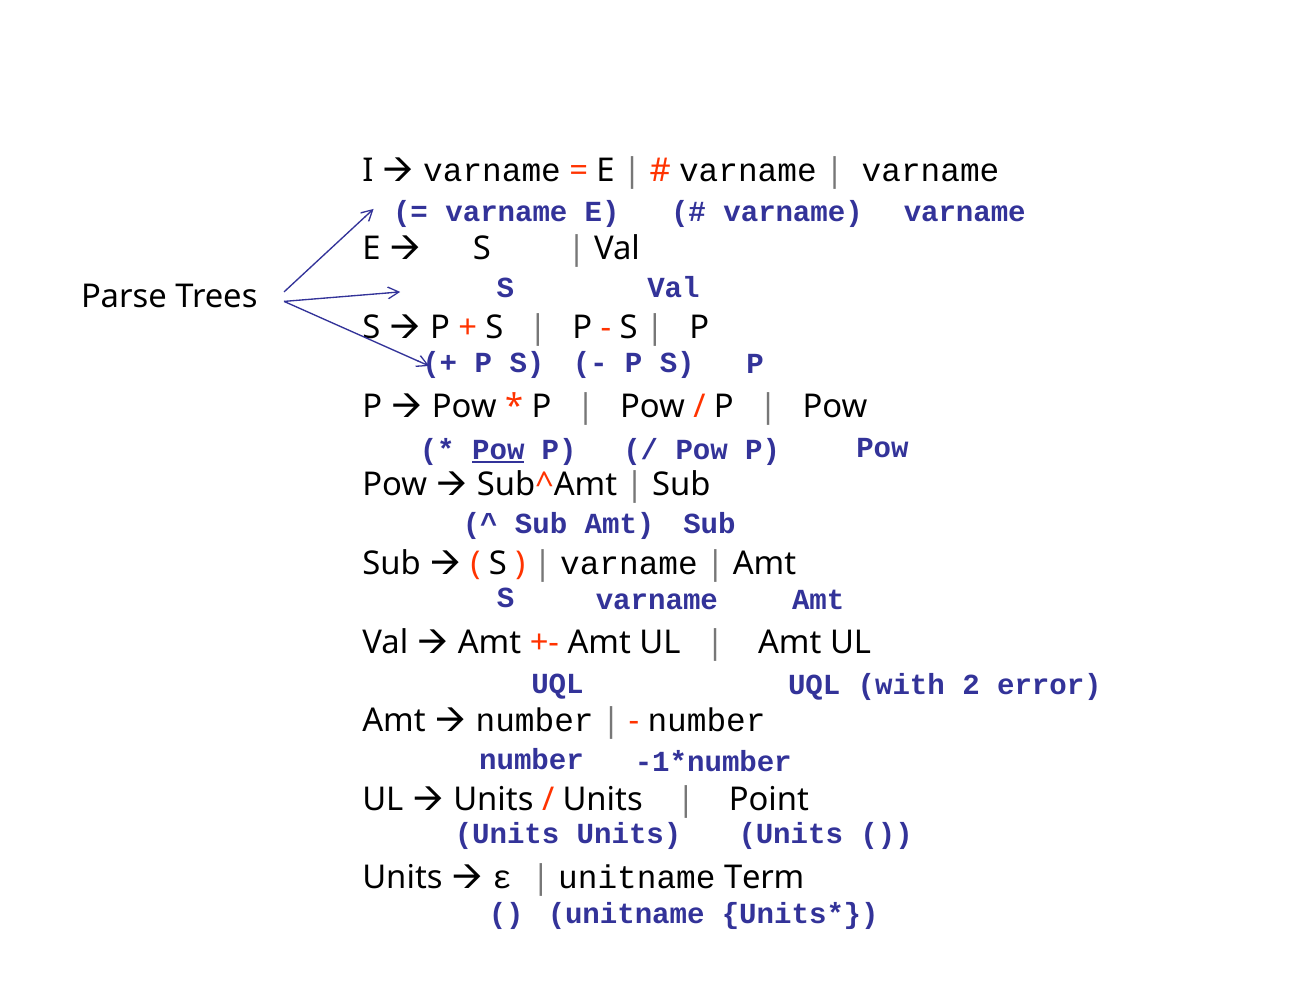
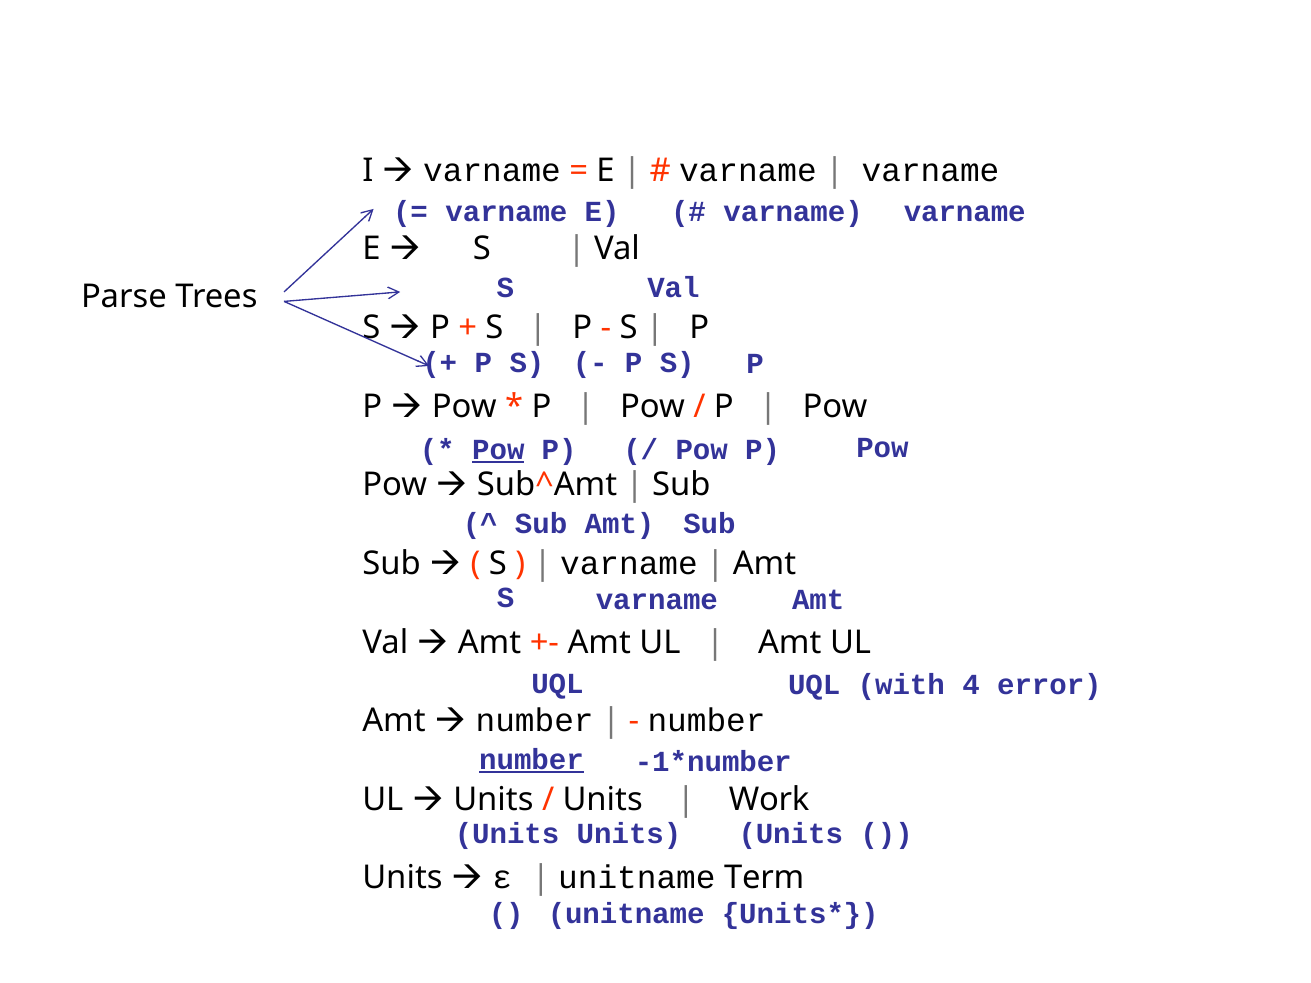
2: 2 -> 4 (971, 686)
number underline: none -> present (531, 760)
Point: Point -> Work (769, 800)
